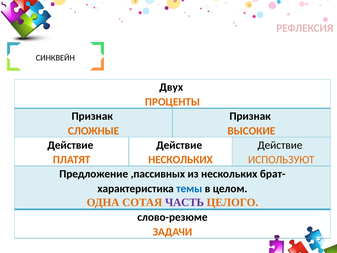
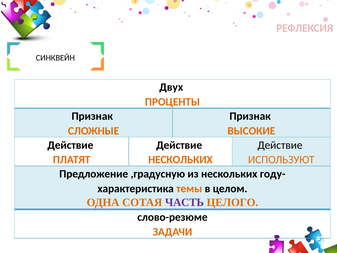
,пассивных: ,пассивных -> ,градусную (158, 174)
брат-: брат- -> году- (273, 174)
темы colour: blue -> orange (189, 188)
